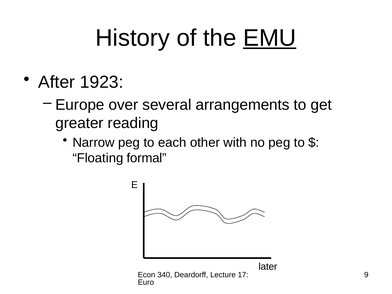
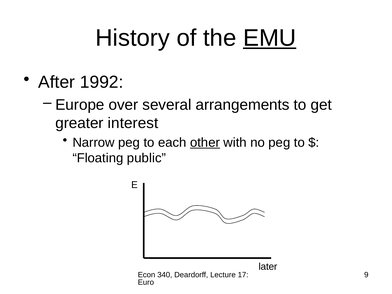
1923: 1923 -> 1992 (102, 82)
reading: reading -> interest (133, 123)
other underline: none -> present (205, 143)
formal: formal -> public (146, 158)
